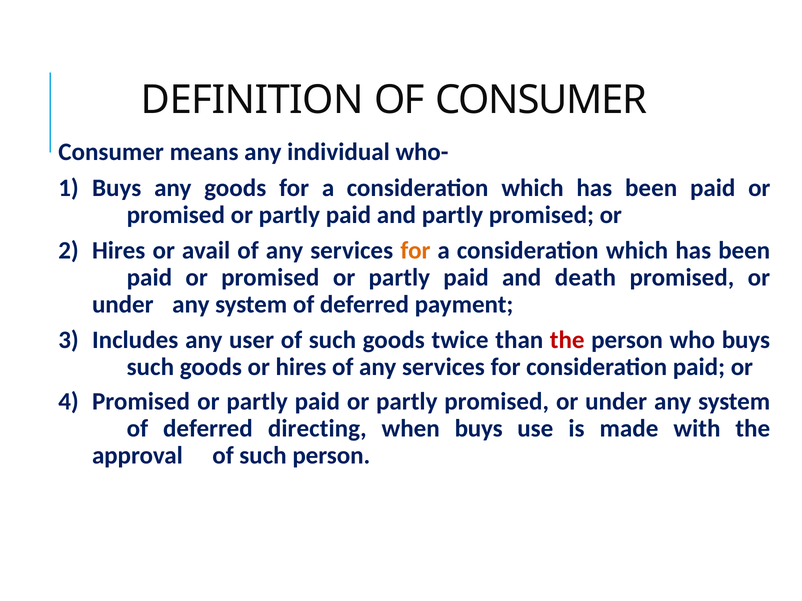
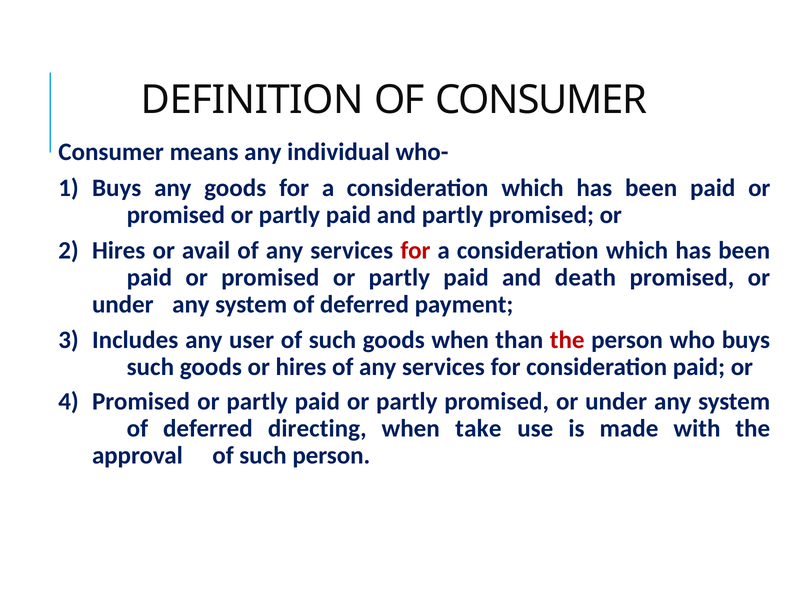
for colour: orange -> red (415, 250)
goods twice: twice -> when (460, 340)
when buys: buys -> take (478, 429)
